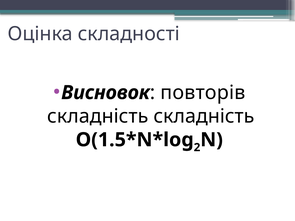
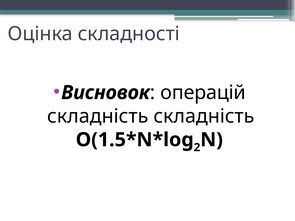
повторів: повторів -> операцій (203, 93)
